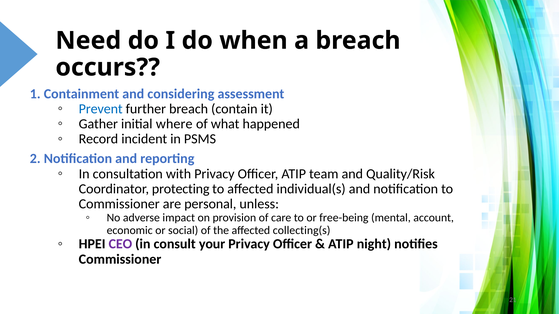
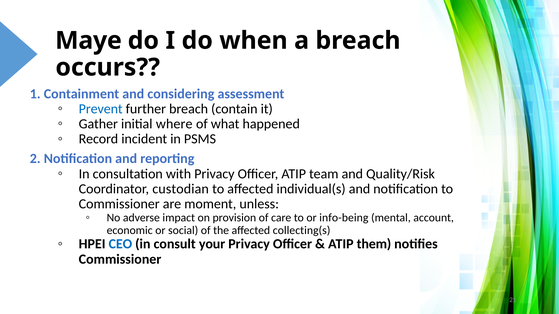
Need: Need -> Maye (88, 41)
protecting: protecting -> custodian (181, 189)
personal: personal -> moment (210, 204)
free-being: free-being -> info-being (344, 218)
CEO colour: purple -> blue (120, 244)
night: night -> them (374, 244)
